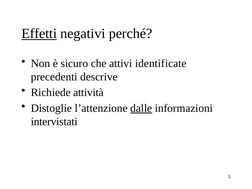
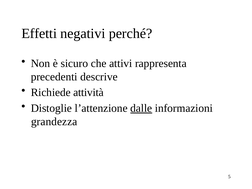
Effetti underline: present -> none (39, 34)
identificate: identificate -> rappresenta (161, 63)
intervistati: intervistati -> grandezza (54, 122)
